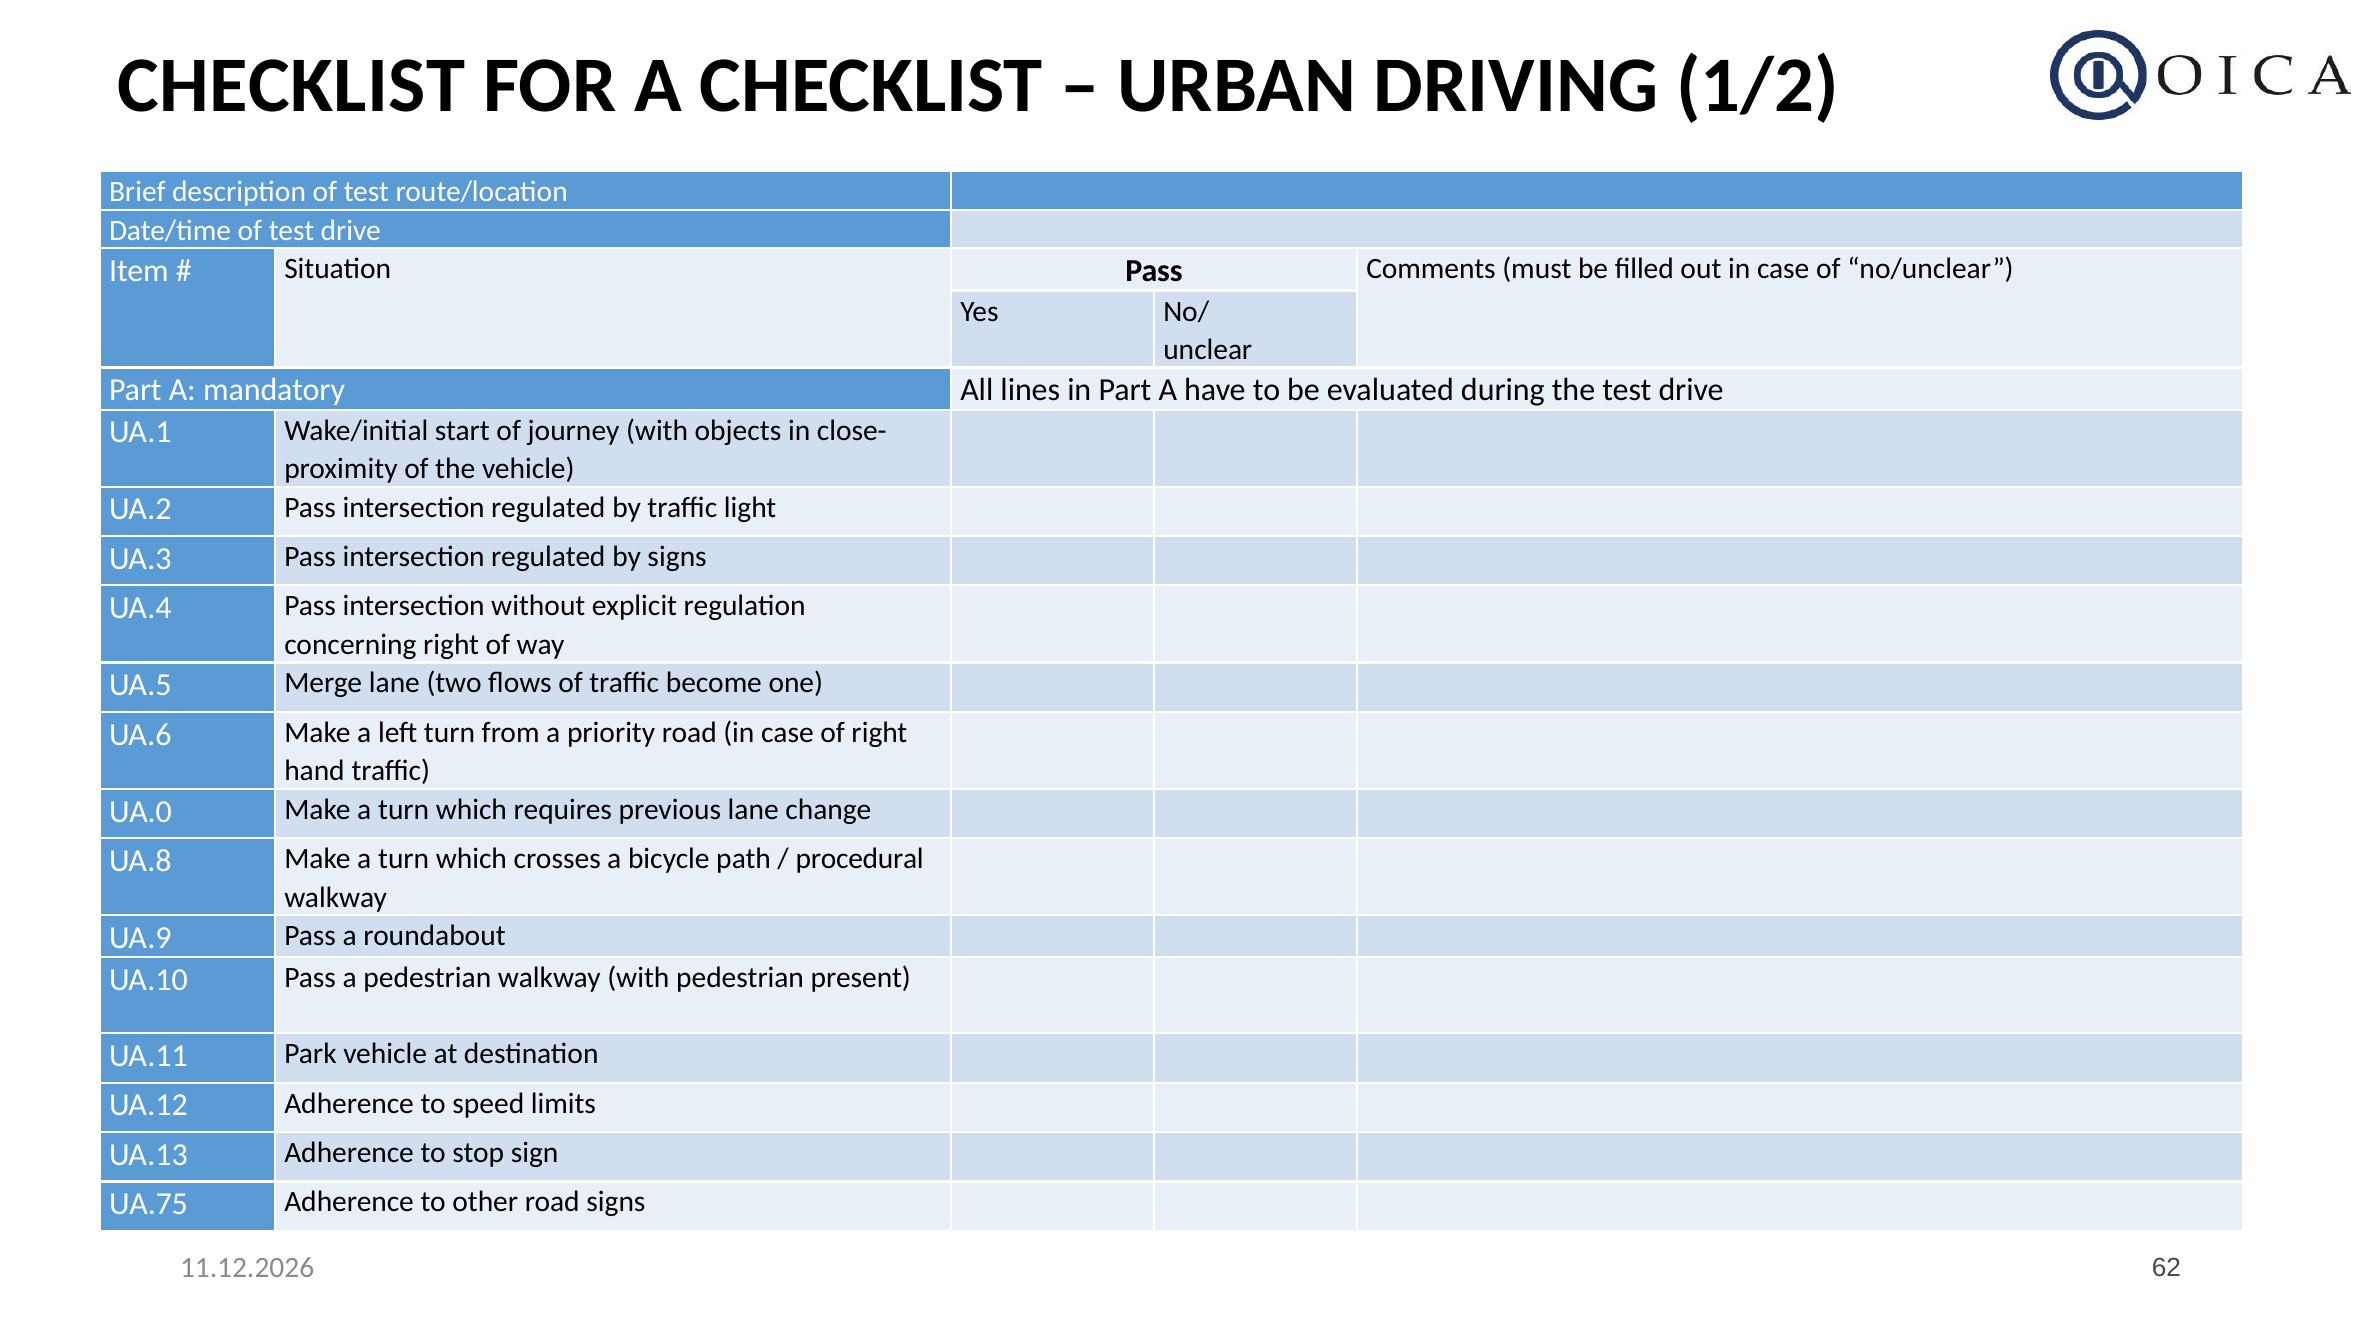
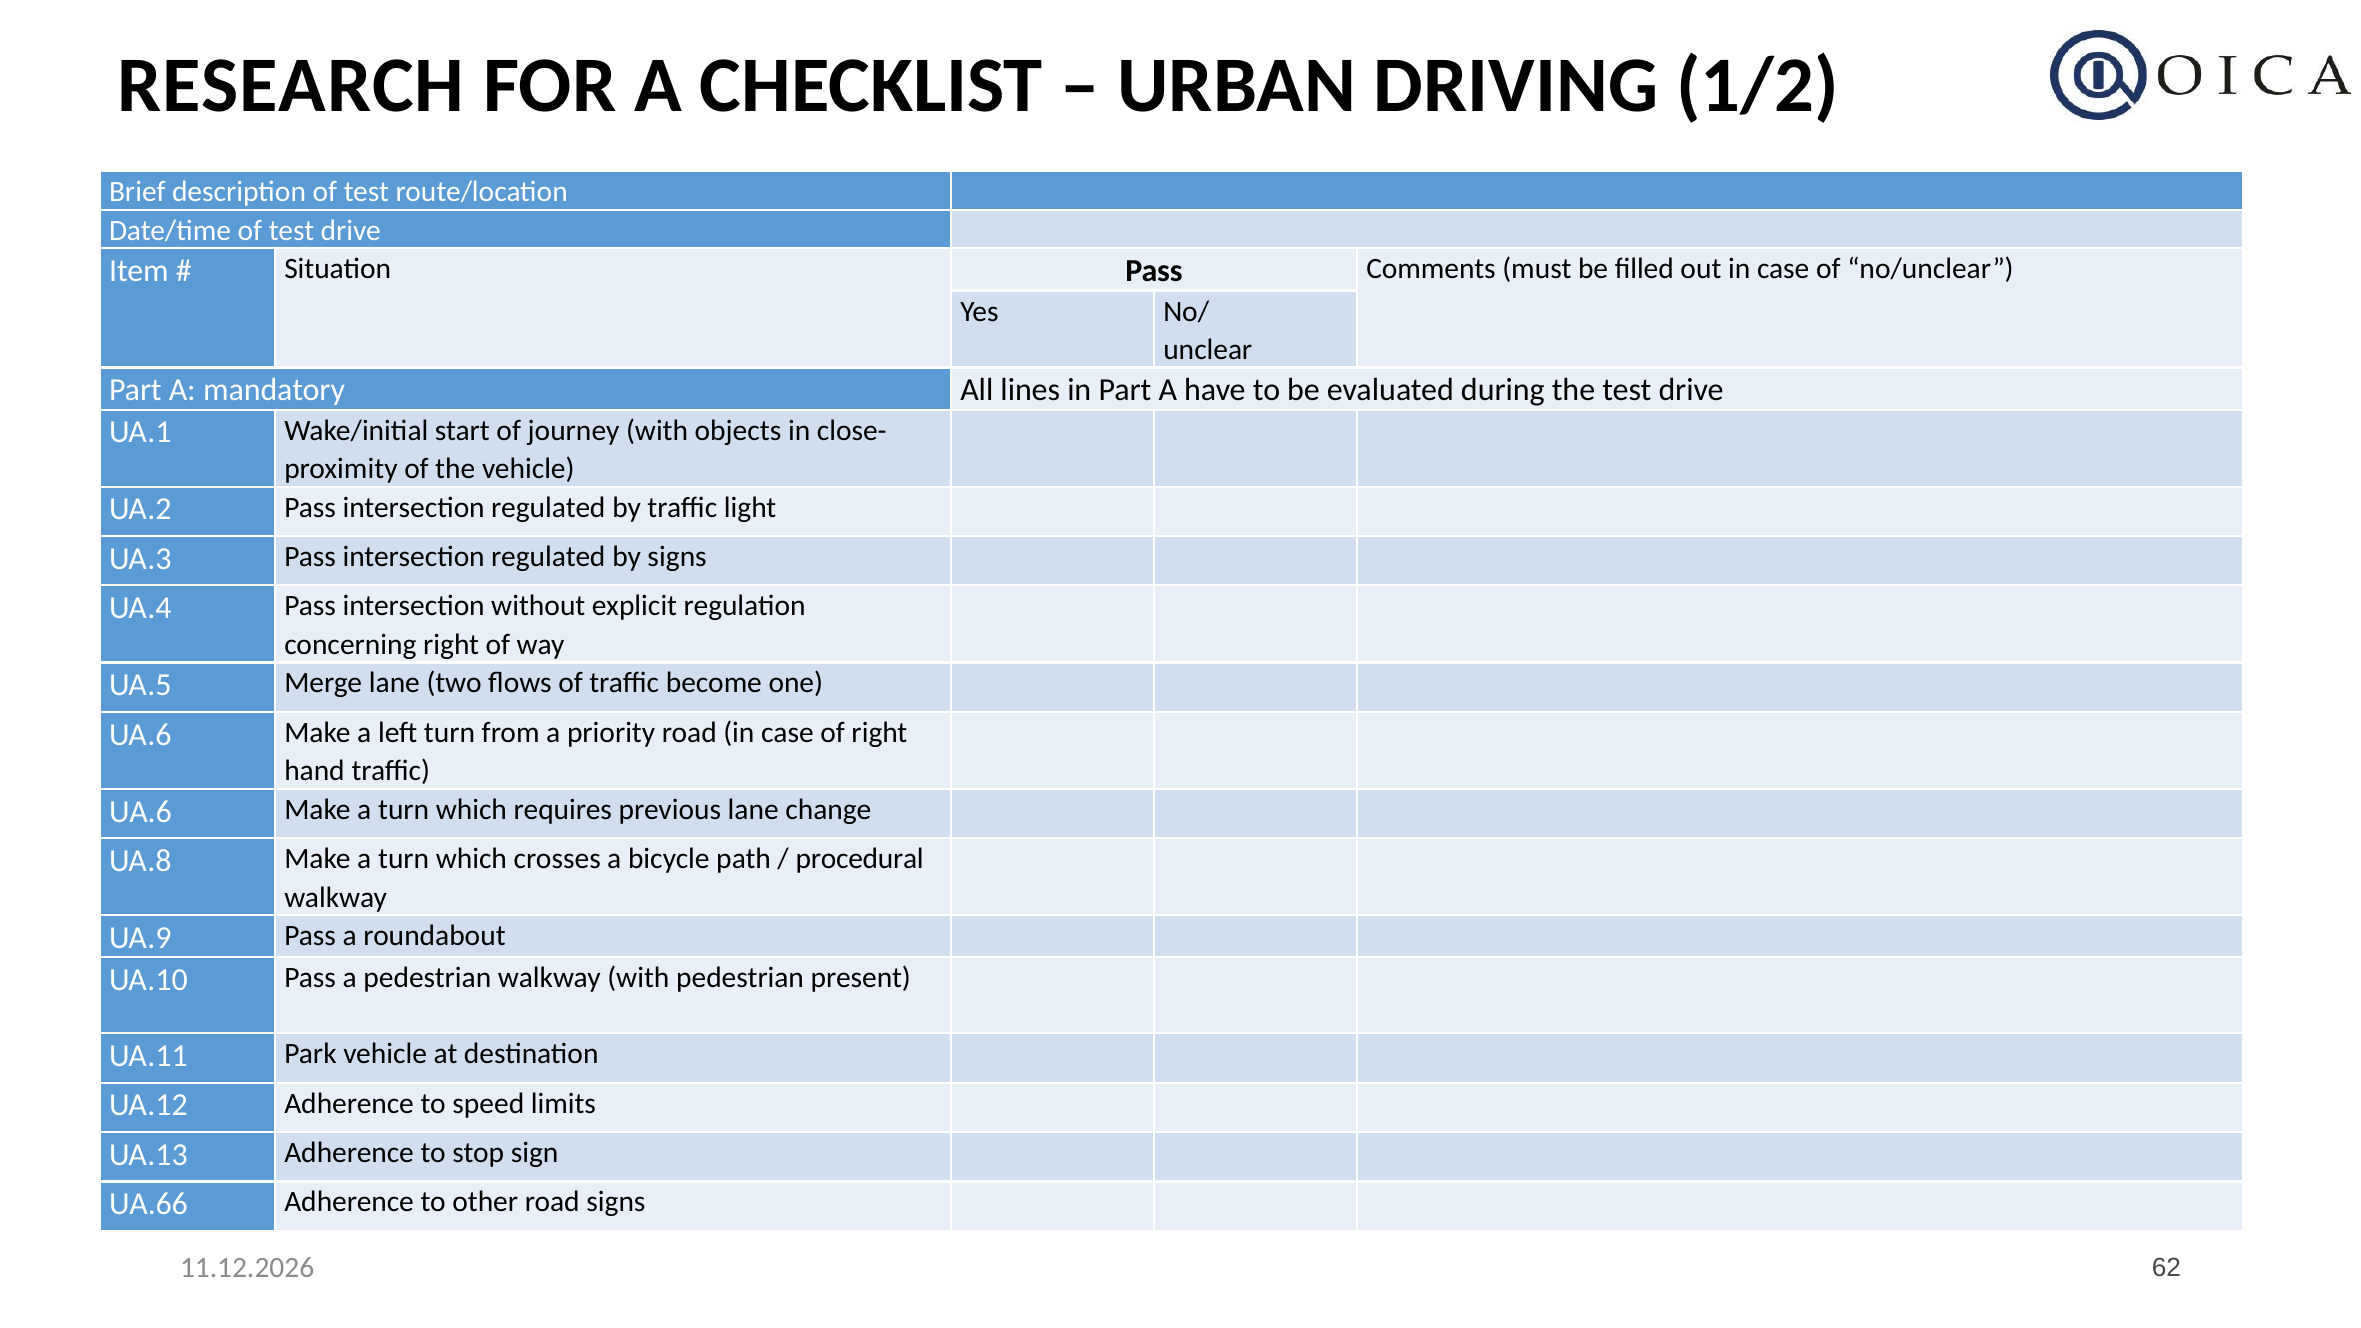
CHECKLIST: CHECKLIST -> RESEARCH (291, 86)
UA.0: UA.0 -> UA.6 (140, 812)
UA.75: UA.75 -> UA.66 (148, 1204)
